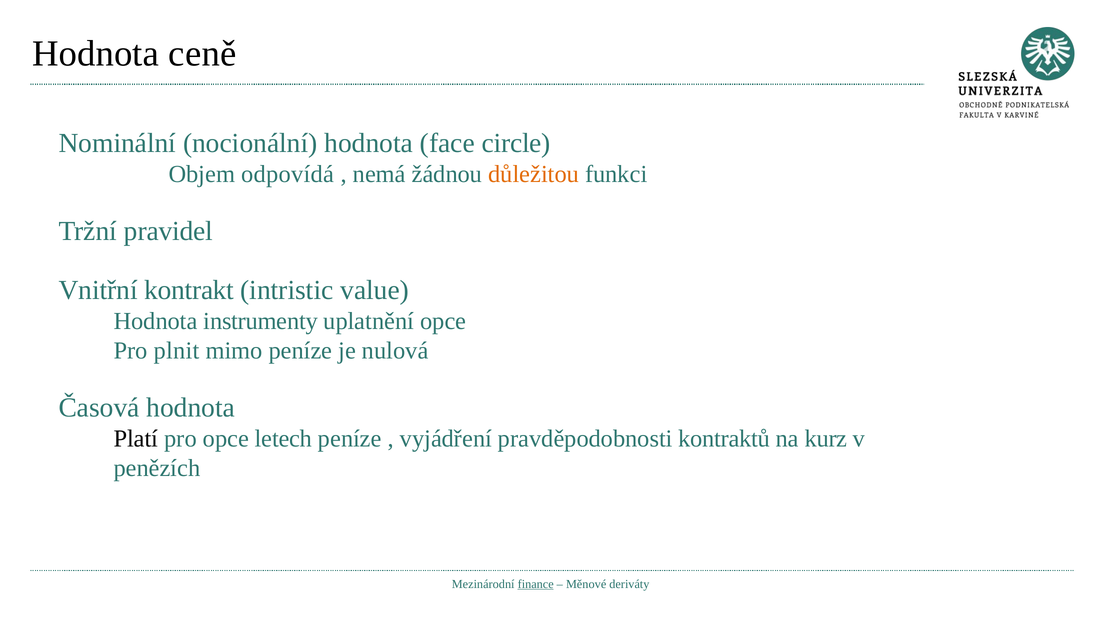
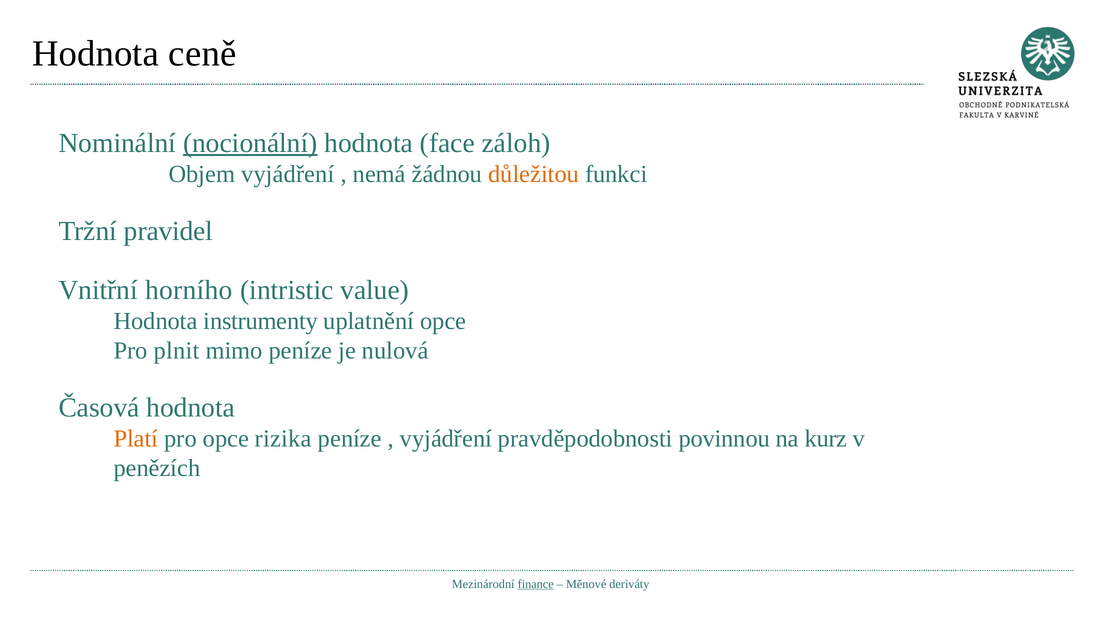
nocionální underline: none -> present (250, 143)
circle: circle -> záloh (516, 143)
Objem odpovídá: odpovídá -> vyjádření (288, 174)
kontrakt: kontrakt -> horního (189, 290)
Platí colour: black -> orange (136, 439)
letech: letech -> rizika (283, 439)
kontraktů: kontraktů -> povinnou (724, 439)
